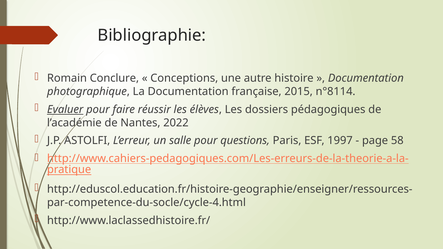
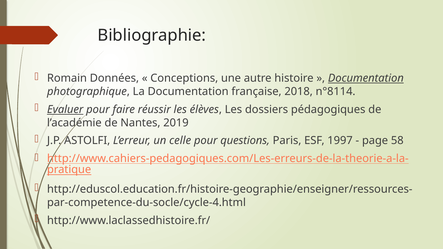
Conclure: Conclure -> Données (114, 78)
Documentation underline: none -> present (366, 78)
2015: 2015 -> 2018 (299, 92)
2022: 2022 -> 2019 (176, 123)
salle: salle -> celle (180, 141)
